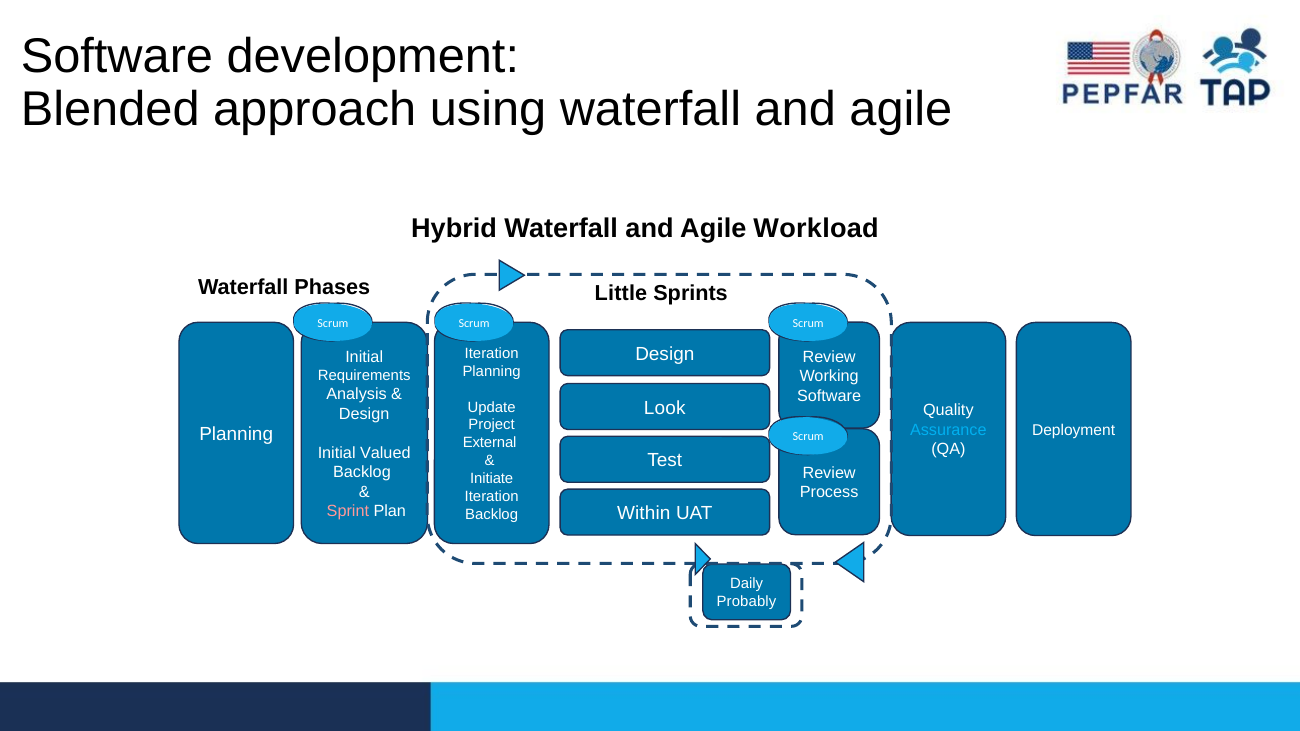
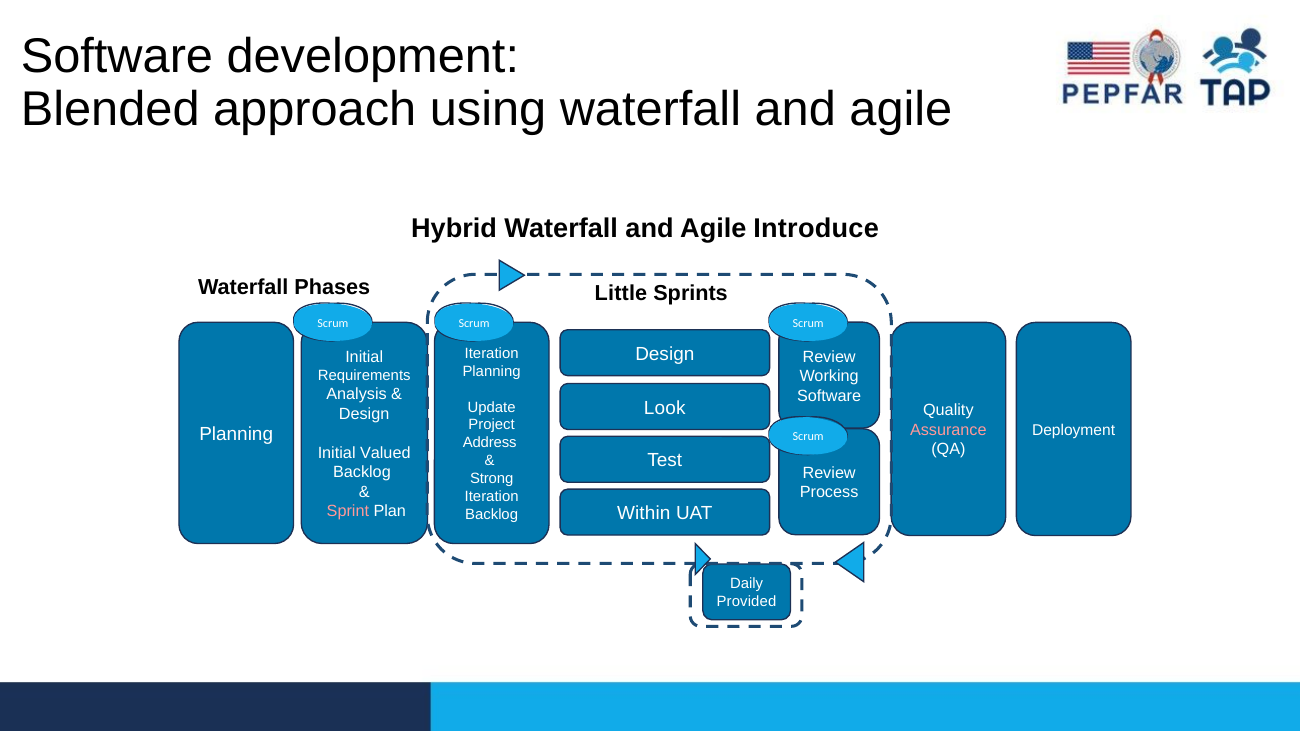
Workload: Workload -> Introduce (816, 229)
Assurance colour: light blue -> pink (948, 430)
External: External -> Address (490, 443)
Initiate: Initiate -> Strong (492, 479)
Probably: Probably -> Provided (746, 602)
